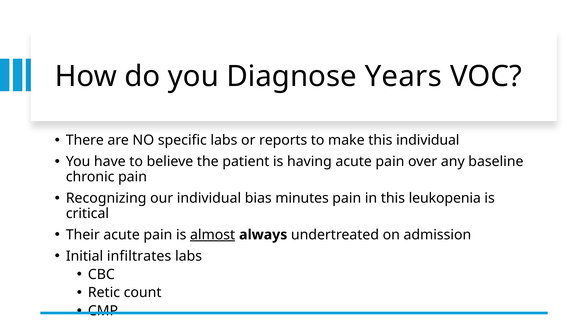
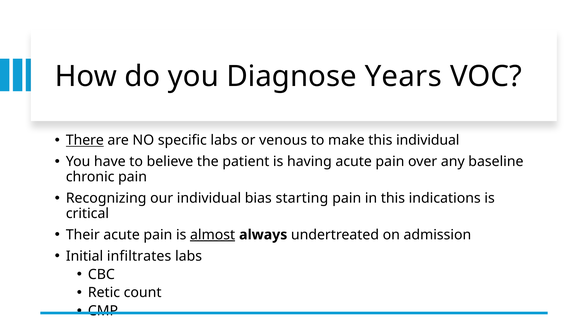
There underline: none -> present (85, 140)
reports: reports -> venous (283, 140)
minutes: minutes -> starting (302, 198)
leukopenia: leukopenia -> indications (445, 198)
